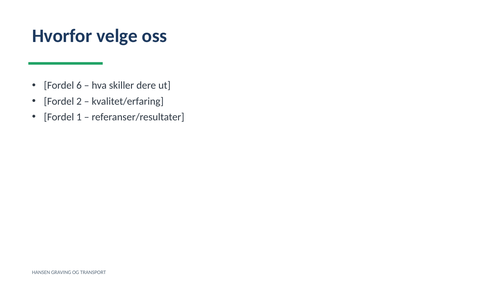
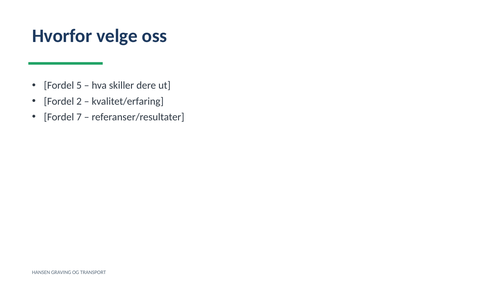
6: 6 -> 5 (79, 85)
1: 1 -> 7 (79, 117)
